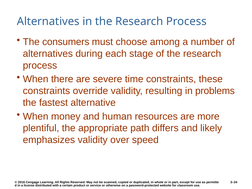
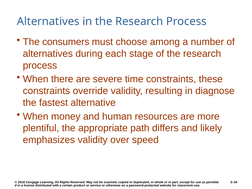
problems: problems -> diagnose (215, 91)
